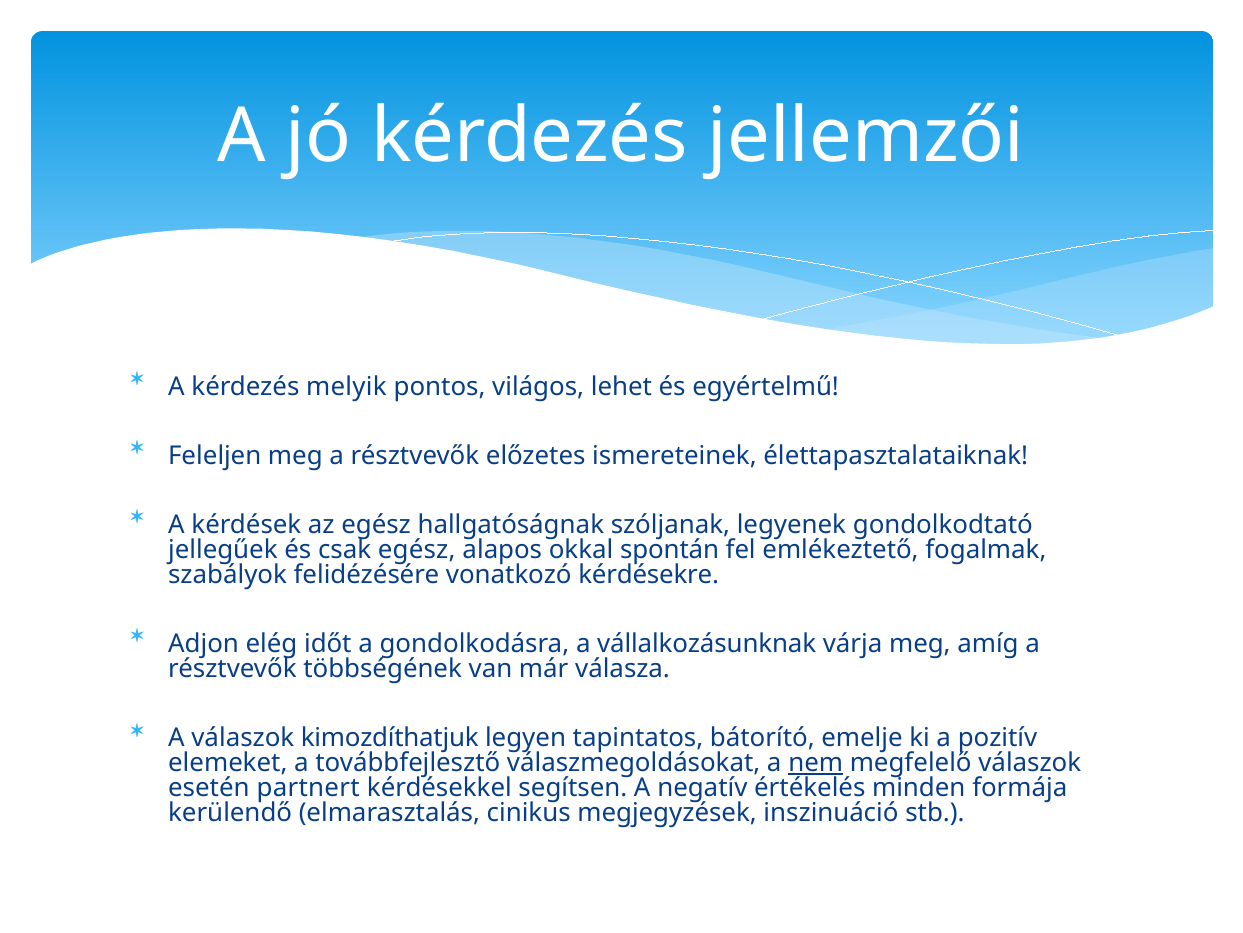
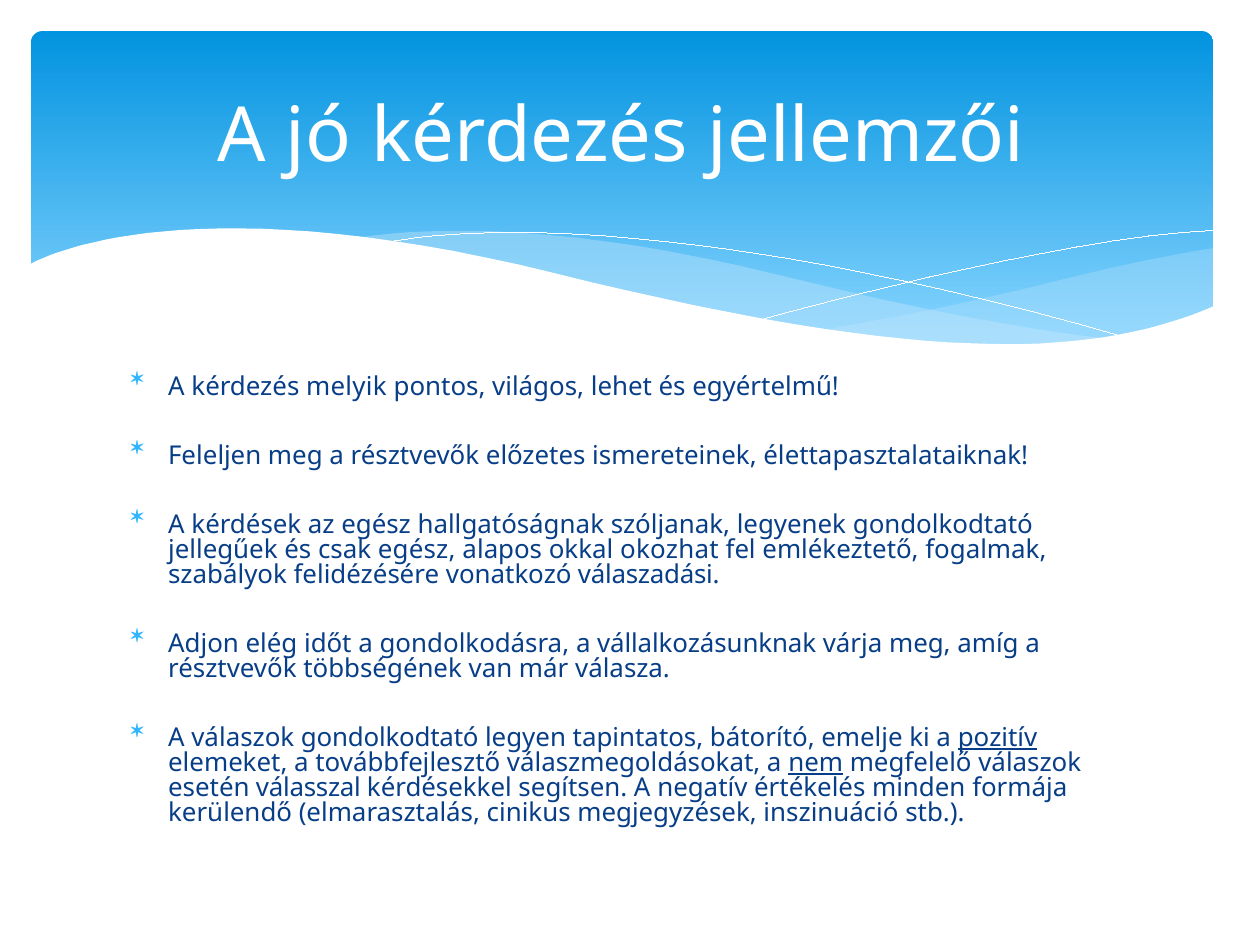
spontán: spontán -> okozhat (669, 549)
kérdésekre: kérdésekre -> válaszadási (649, 574)
válaszok kimozdíthatjuk: kimozdíthatjuk -> gondolkodtató (390, 737)
pozitív underline: none -> present (998, 737)
partnert: partnert -> válasszal (308, 787)
